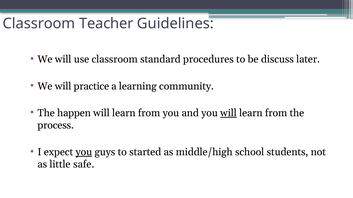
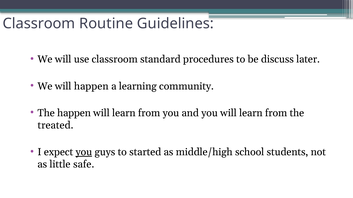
Teacher: Teacher -> Routine (106, 23)
will practice: practice -> happen (91, 86)
will underline: present -> none (228, 113)
process: process -> treated (56, 126)
